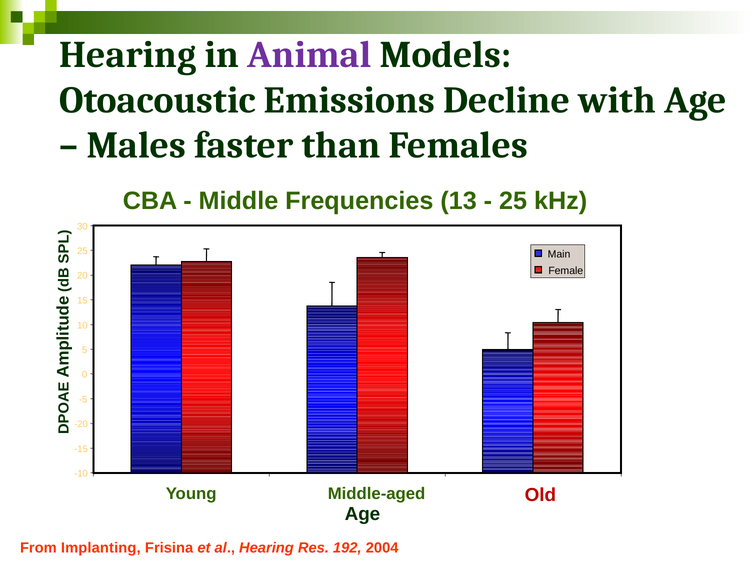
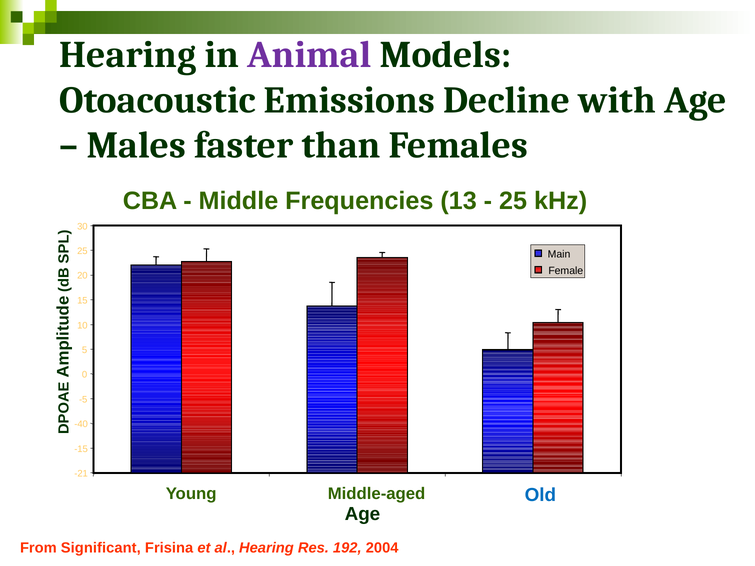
-20: -20 -> -40 (81, 425)
-10: -10 -> -21 (81, 474)
Old colour: red -> blue (540, 495)
Implanting: Implanting -> Significant (101, 548)
